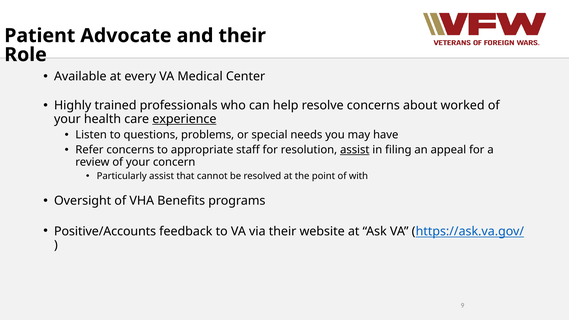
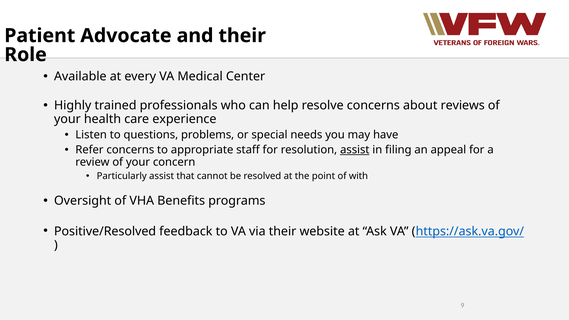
worked: worked -> reviews (463, 106)
experience underline: present -> none (184, 119)
Positive/Accounts: Positive/Accounts -> Positive/Resolved (105, 231)
